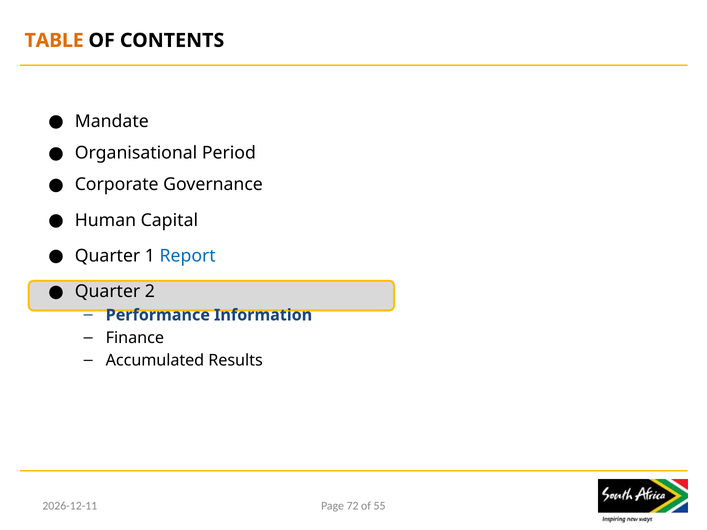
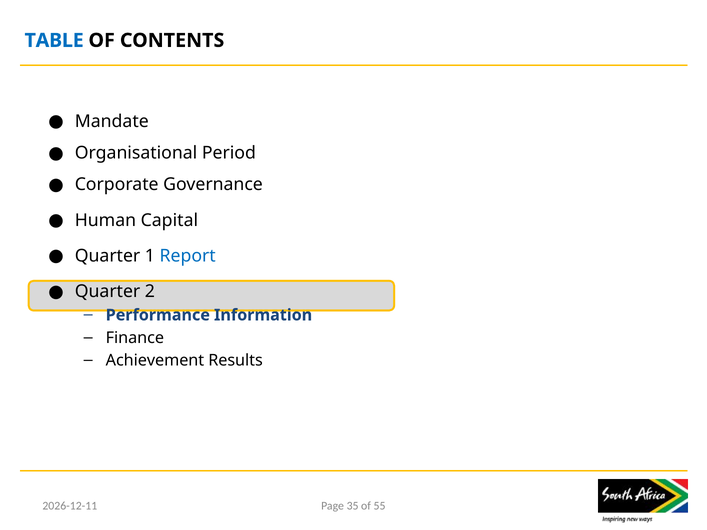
TABLE colour: orange -> blue (54, 40)
Accumulated: Accumulated -> Achievement (155, 361)
72: 72 -> 35 (353, 506)
